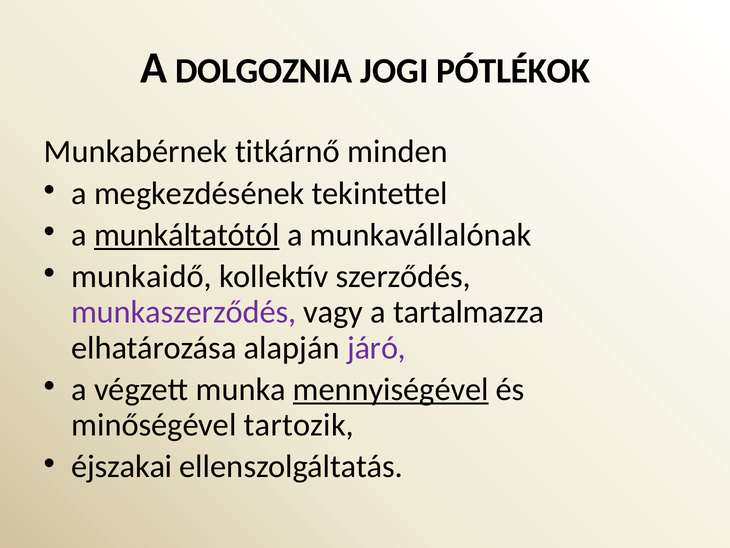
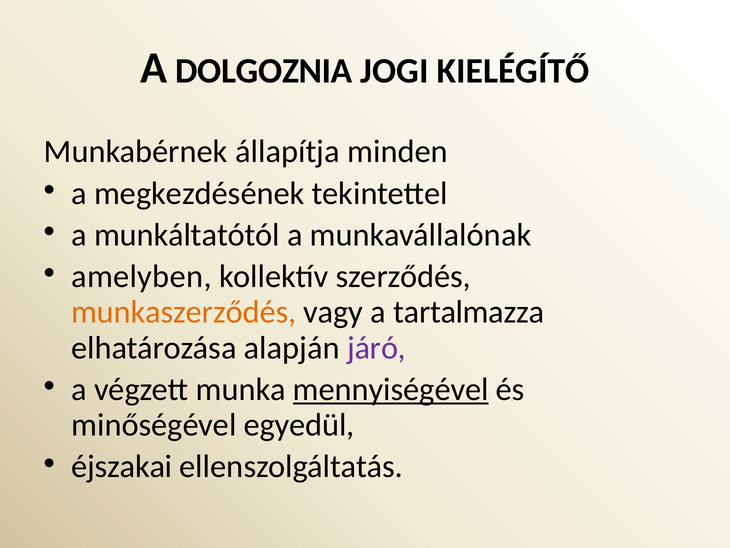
PÓTLÉKOK: PÓTLÉKOK -> KIELÉGÍTŐ (513, 71)
titkárnő: titkárnő -> állapítja (287, 152)
munkáltatótól underline: present -> none (187, 235)
munkaidő: munkaidő -> amelyben (141, 276)
munkaszerződés colour: purple -> orange (184, 312)
tartozik: tartozik -> egyedül (299, 425)
